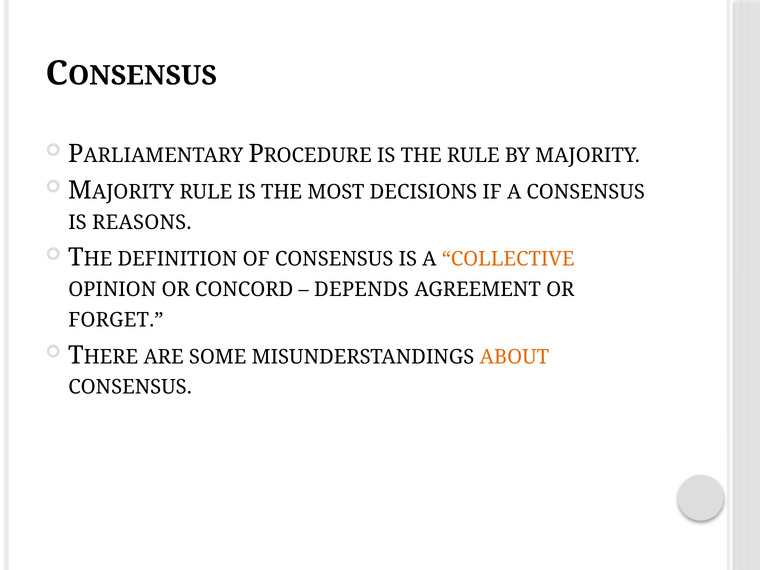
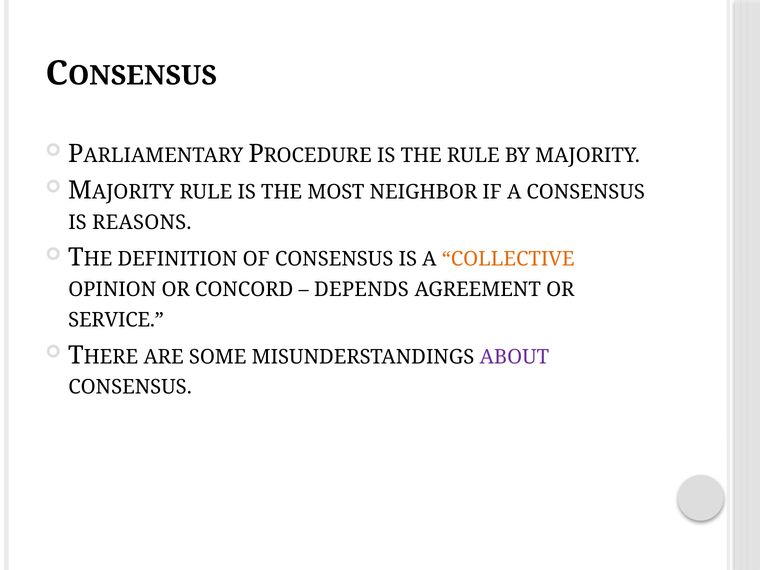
DECISIONS: DECISIONS -> NEIGHBOR (423, 192)
FORGET: FORGET -> SERVICE (116, 320)
ABOUT colour: orange -> purple (514, 357)
